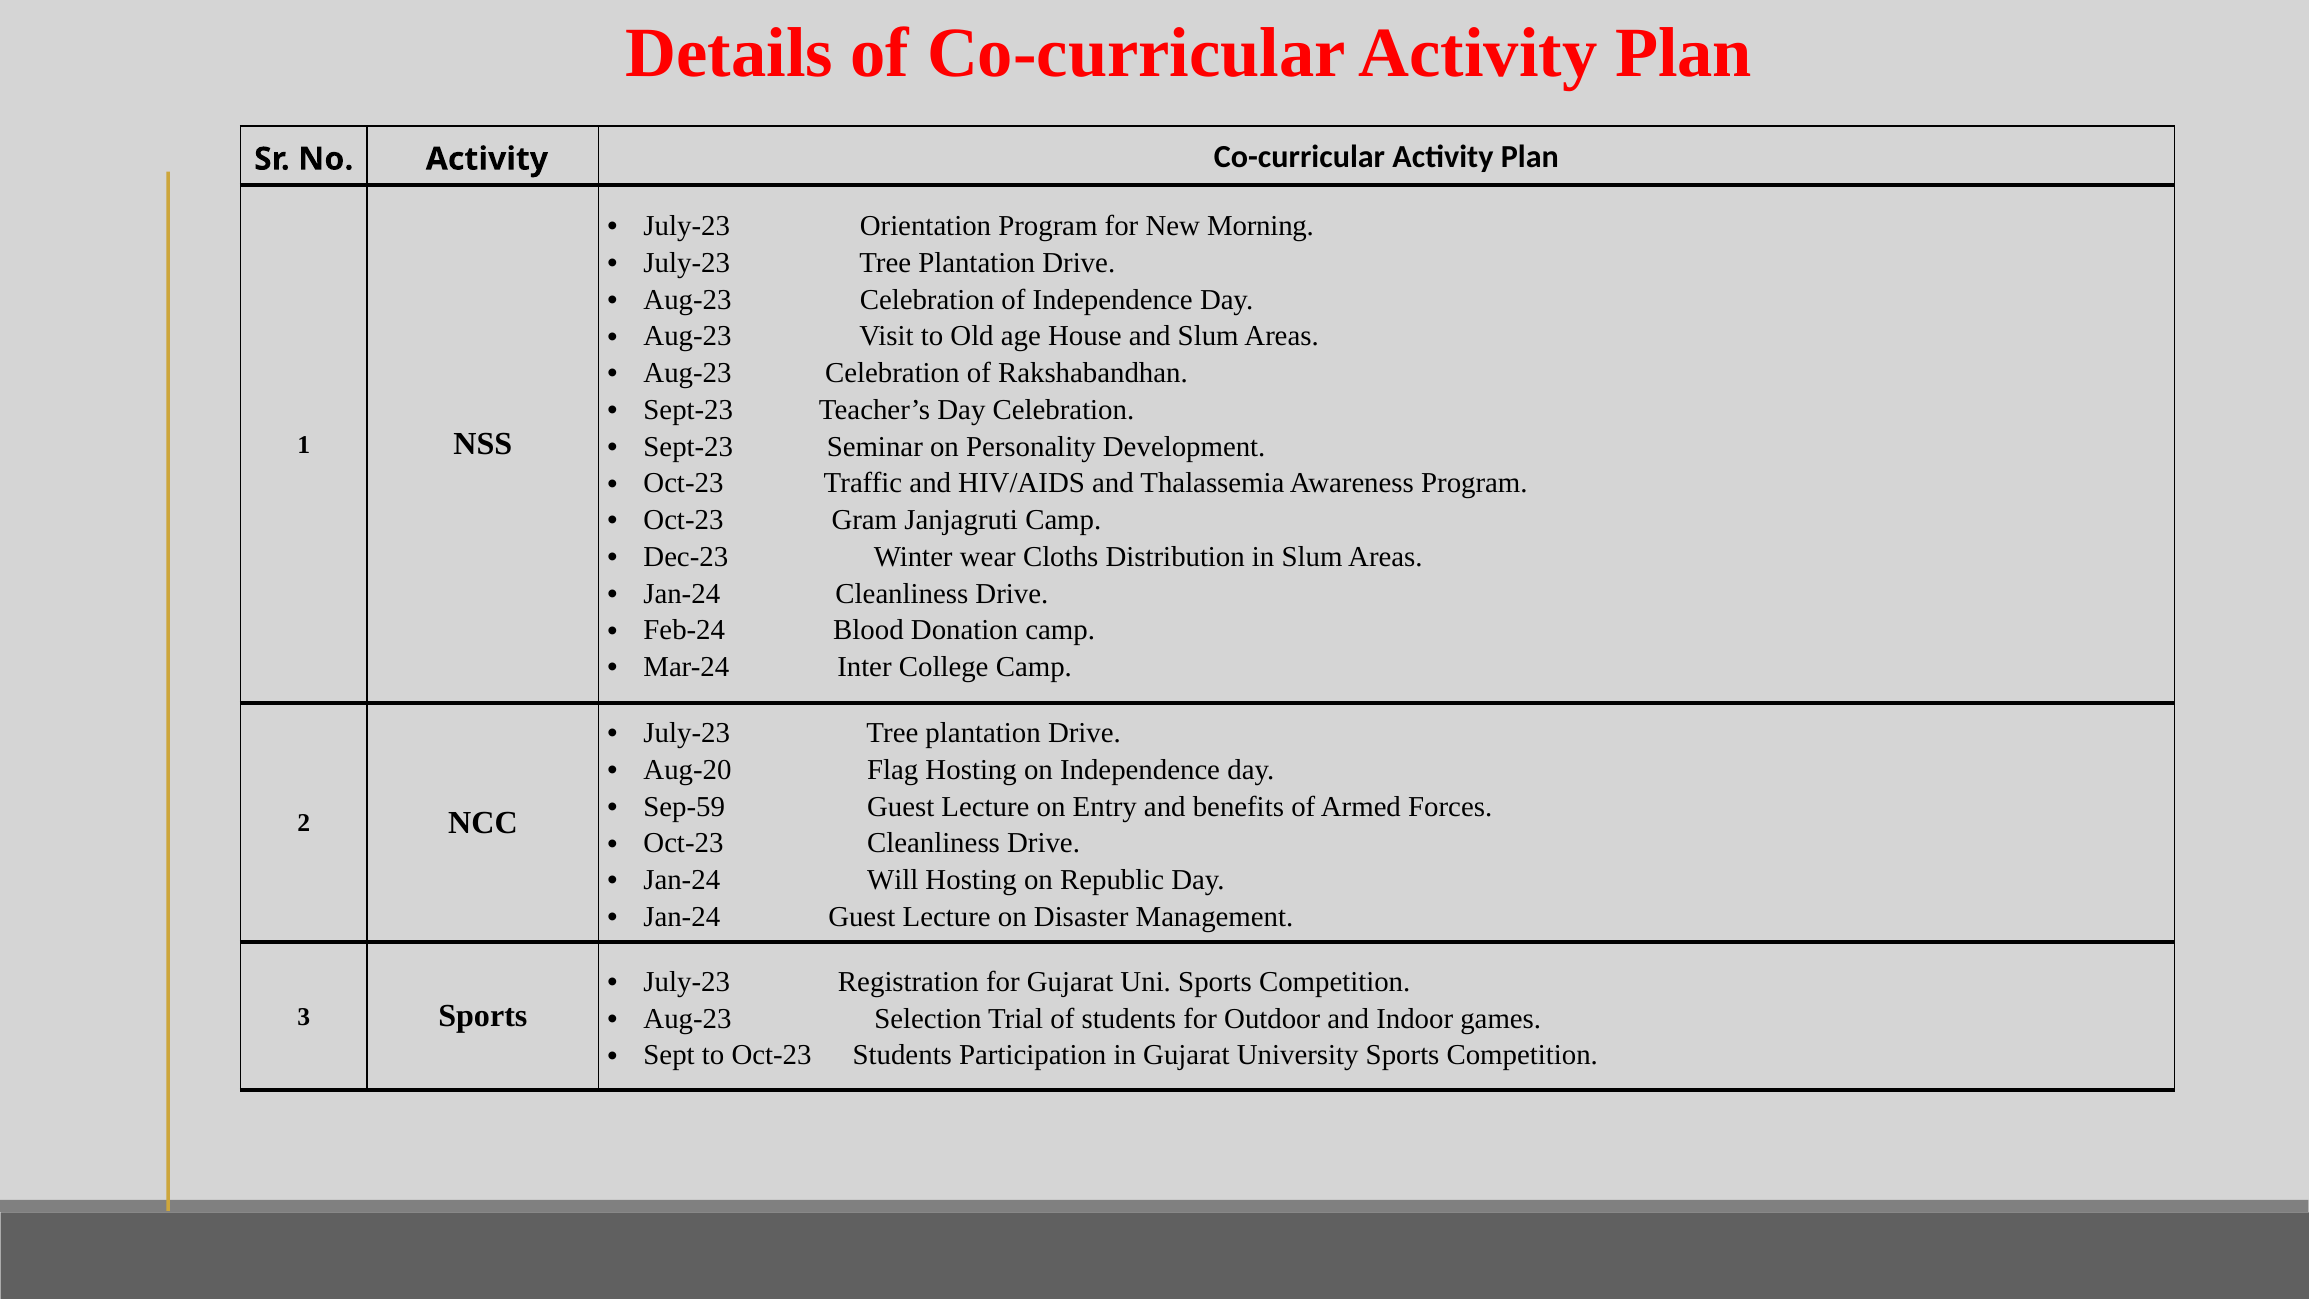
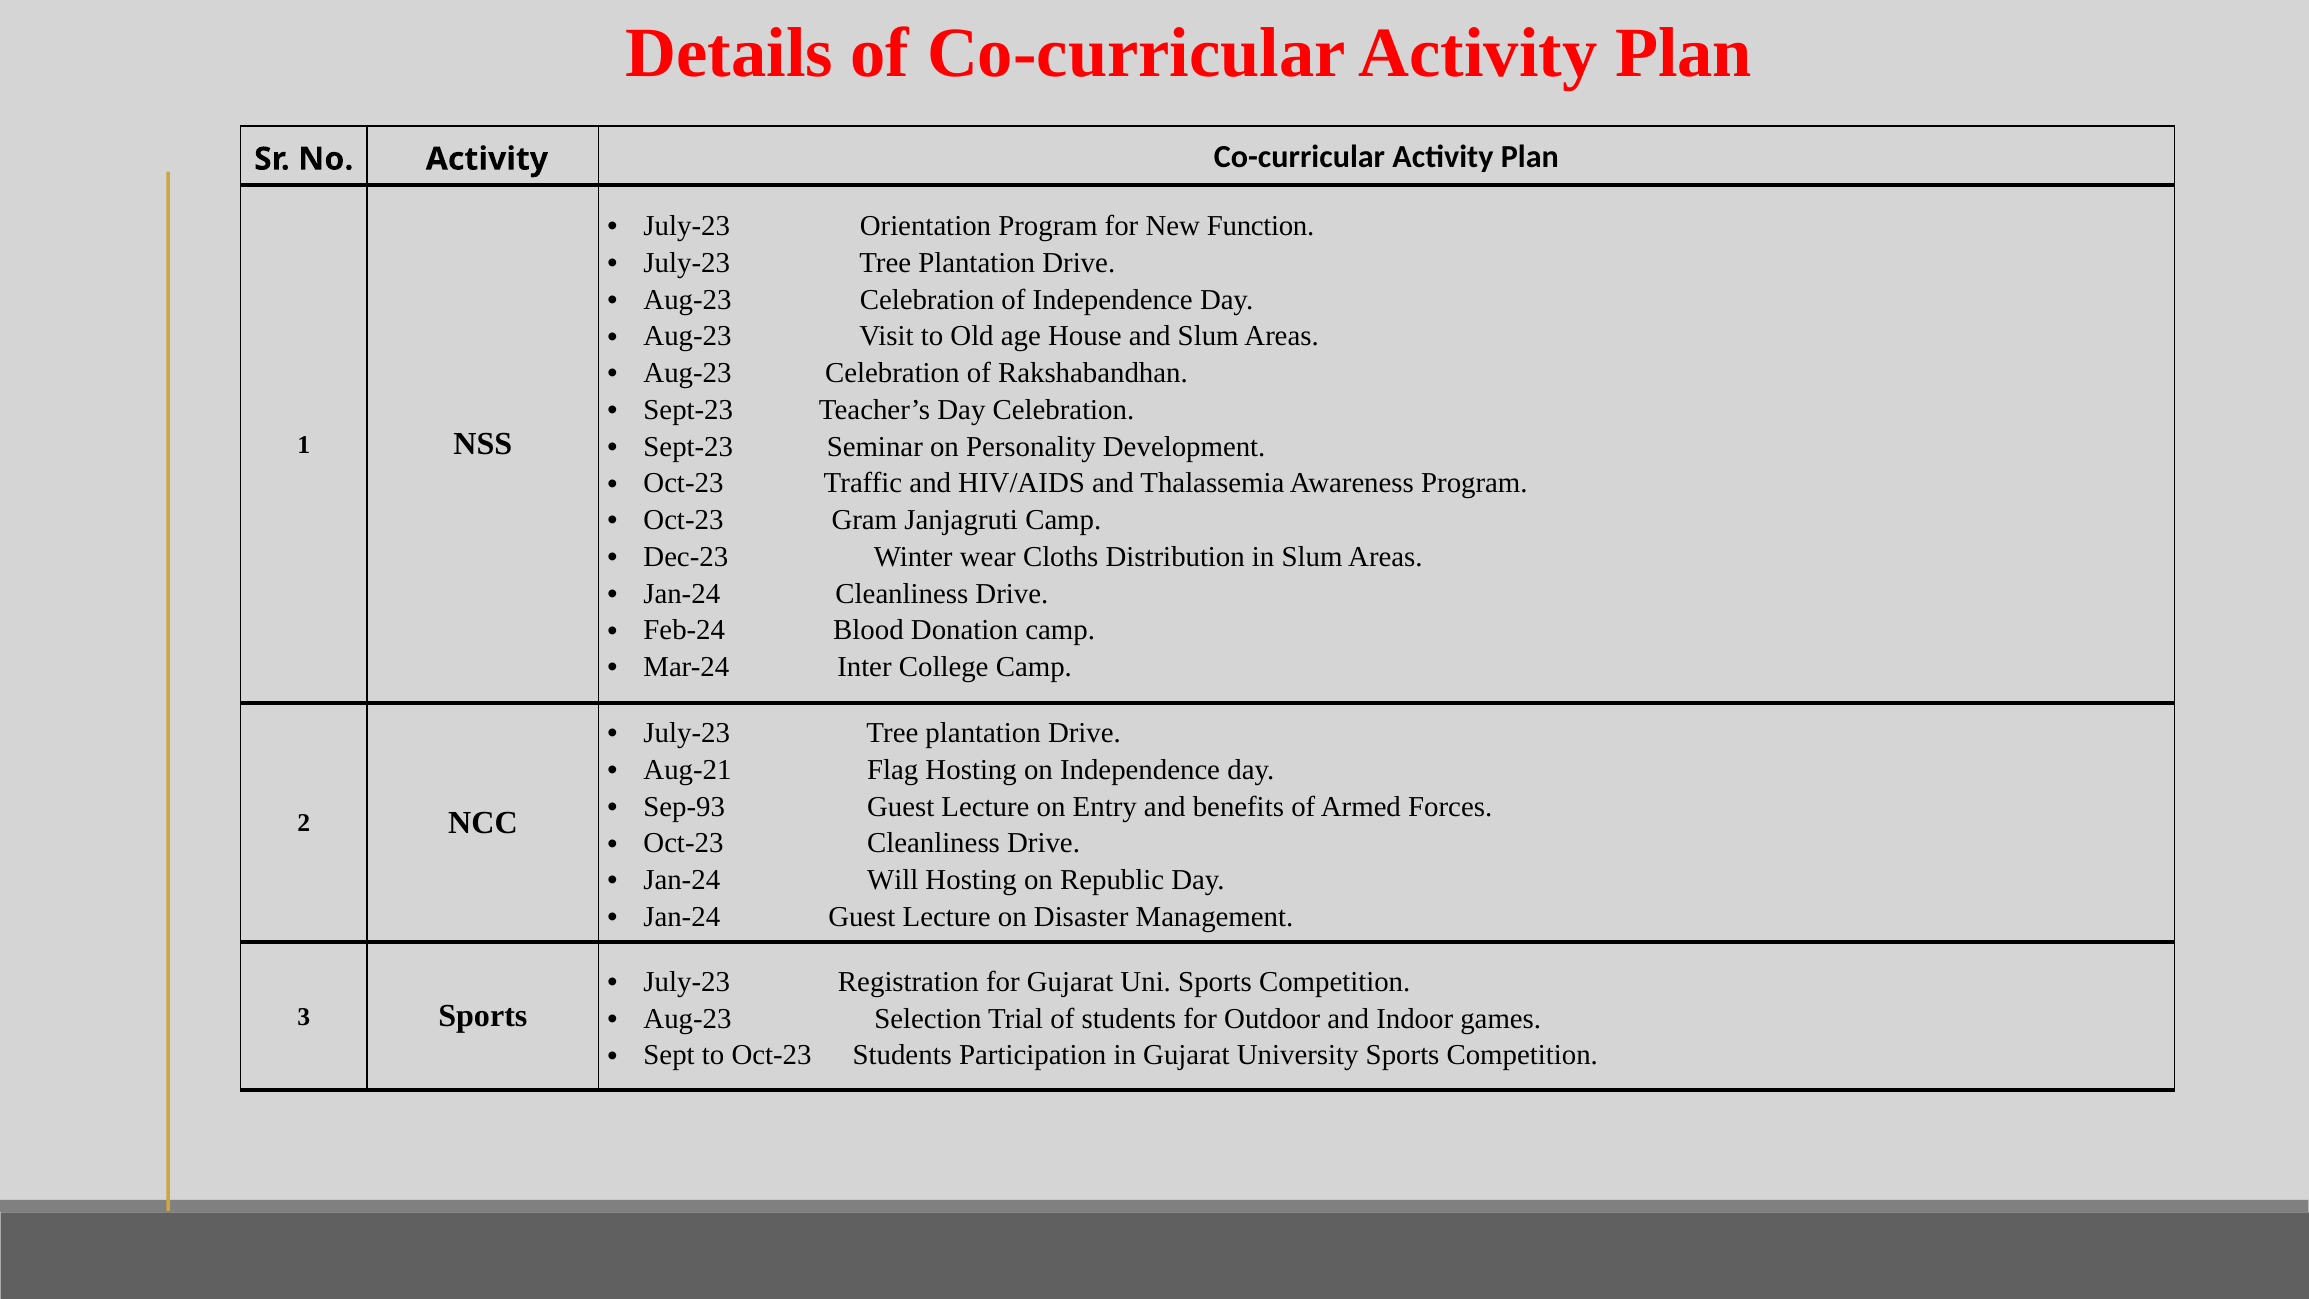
Morning: Morning -> Function (1261, 226)
Aug-20: Aug-20 -> Aug-21 (688, 770)
Sep-59: Sep-59 -> Sep-93 (684, 807)
